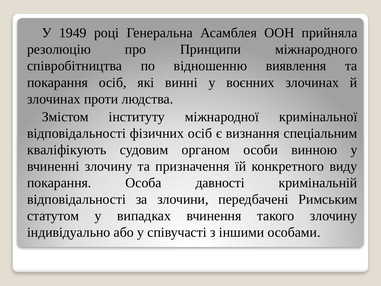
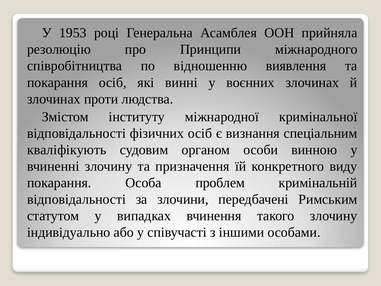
1949: 1949 -> 1953 (73, 33)
давності: давності -> проблем (220, 183)
